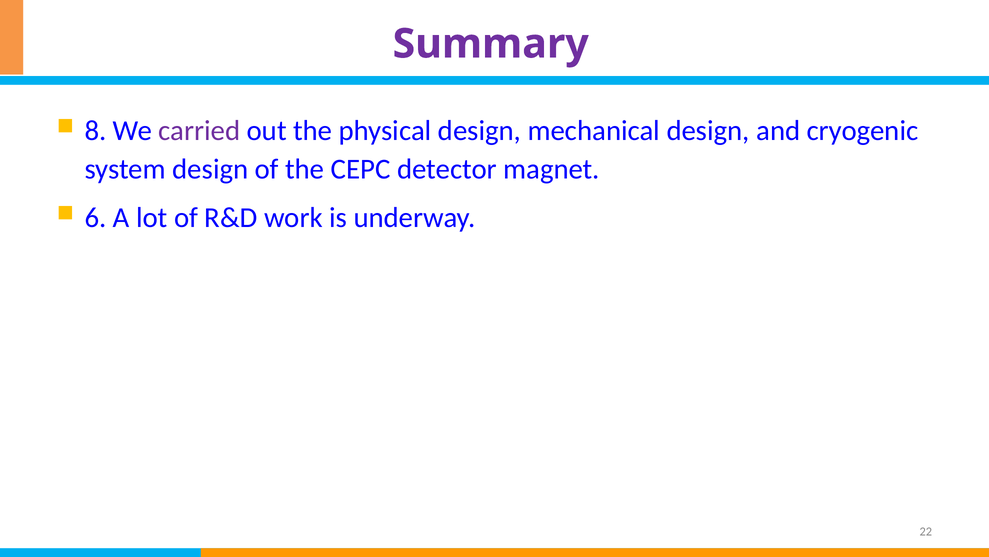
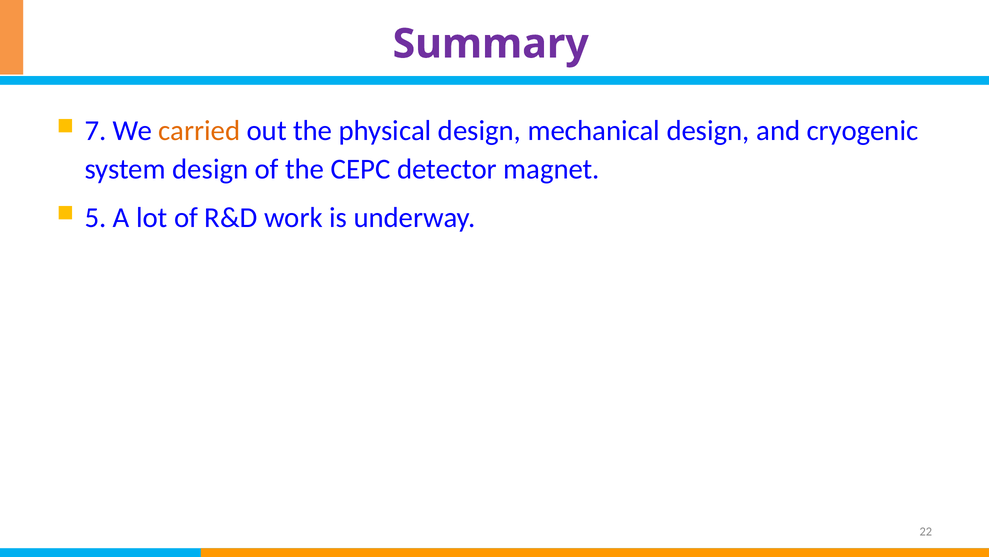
8: 8 -> 7 (96, 131)
carried colour: purple -> orange (199, 131)
6: 6 -> 5 (96, 217)
